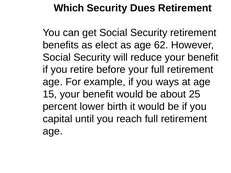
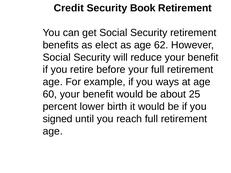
Which: Which -> Credit (69, 8)
Dues: Dues -> Book (143, 8)
15: 15 -> 60 (50, 94)
capital: capital -> signed (58, 119)
